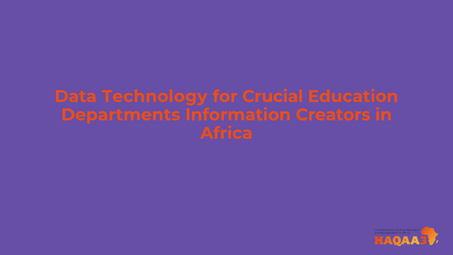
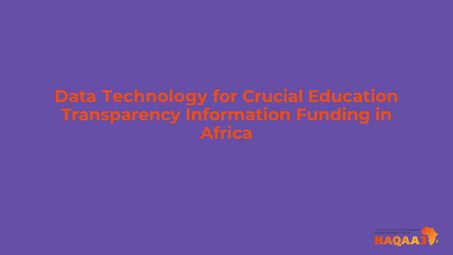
Departments: Departments -> Transparency (121, 115)
Creators: Creators -> Funding (333, 115)
